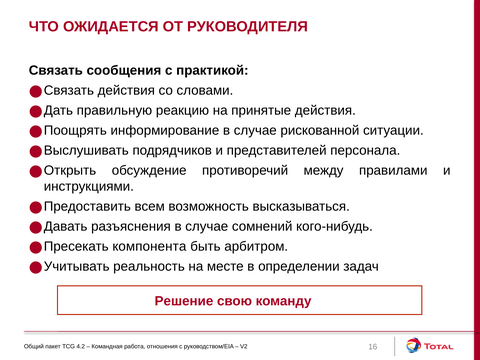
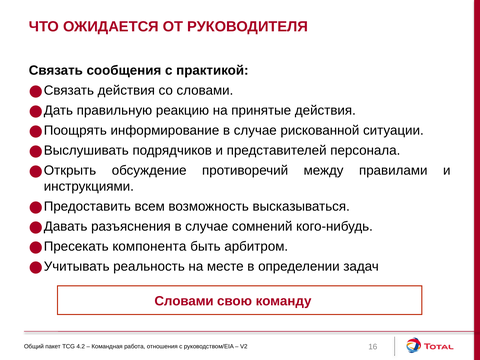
Решение: Решение -> Словами (184, 301)
